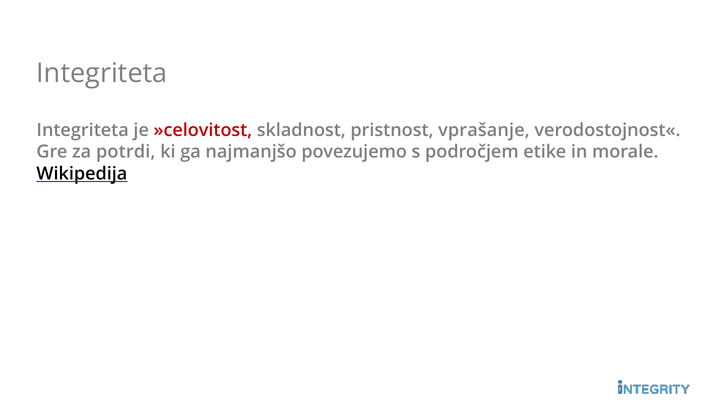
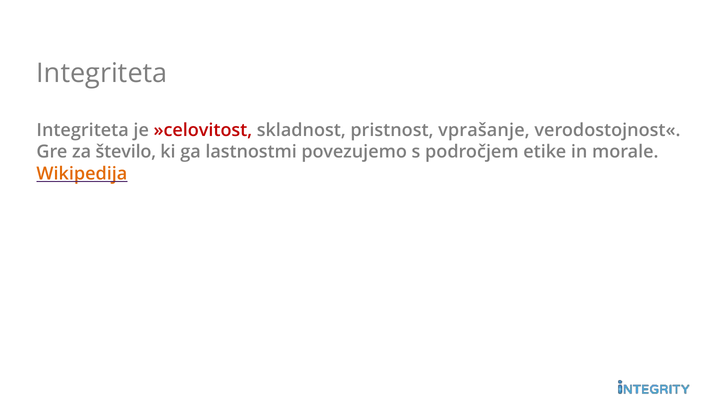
potrdi: potrdi -> število (126, 152)
najmanjšo: najmanjšo -> lastnostmi (251, 152)
Wikipedija colour: black -> orange (82, 174)
